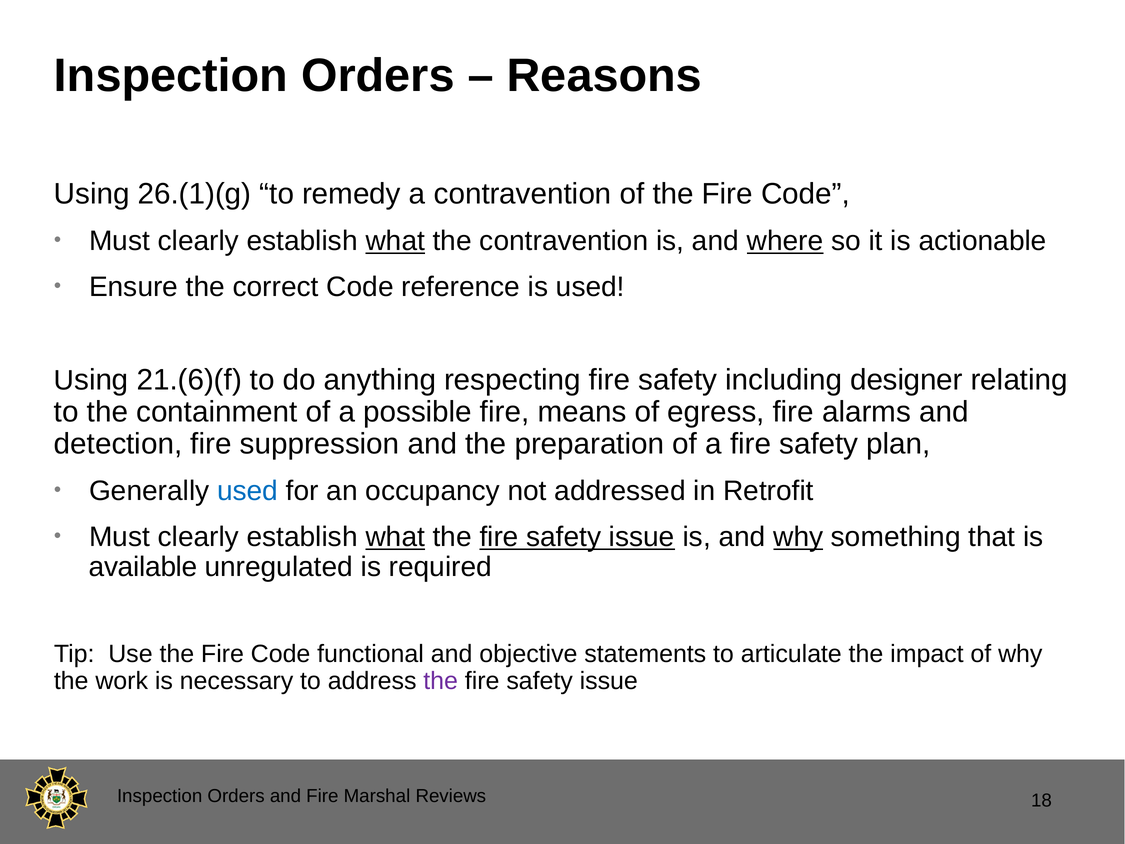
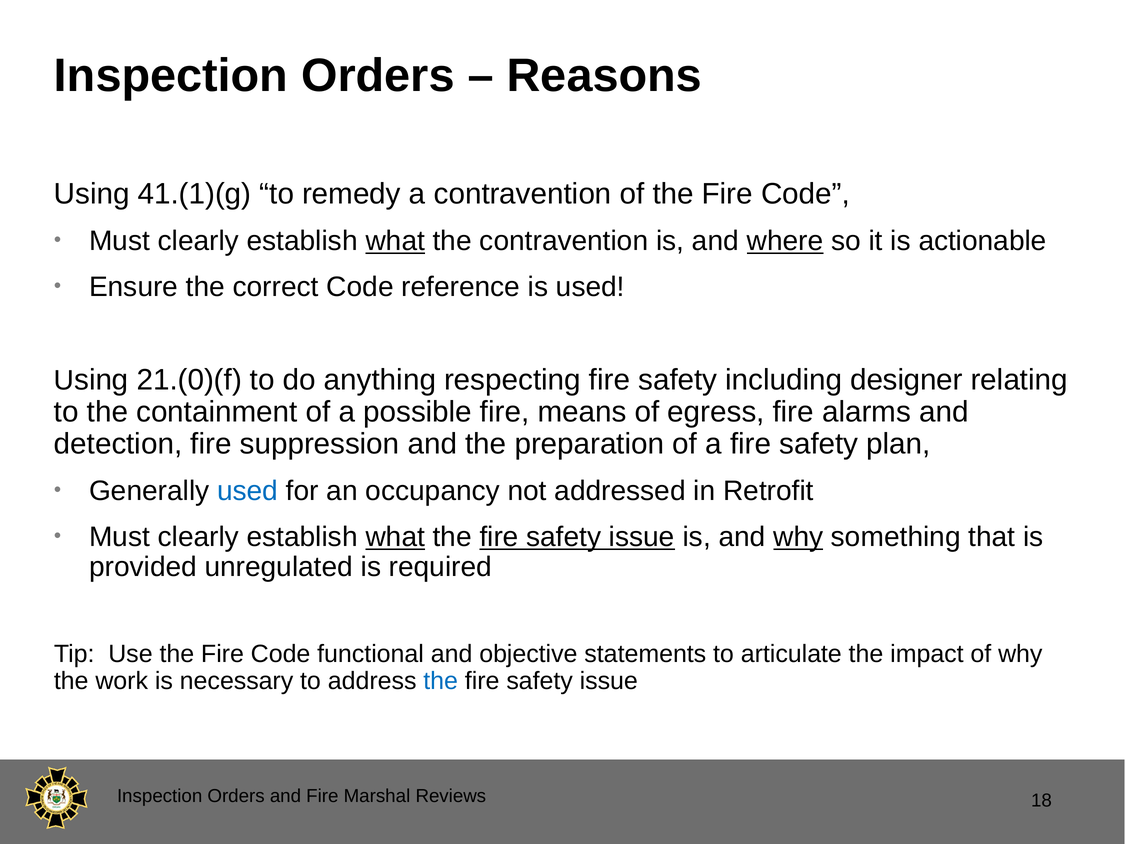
26.(1)(g: 26.(1)(g -> 41.(1)(g (195, 194)
21.(6)(f: 21.(6)(f -> 21.(0)(f (189, 380)
available: available -> provided (143, 567)
the colour: purple -> blue (441, 681)
